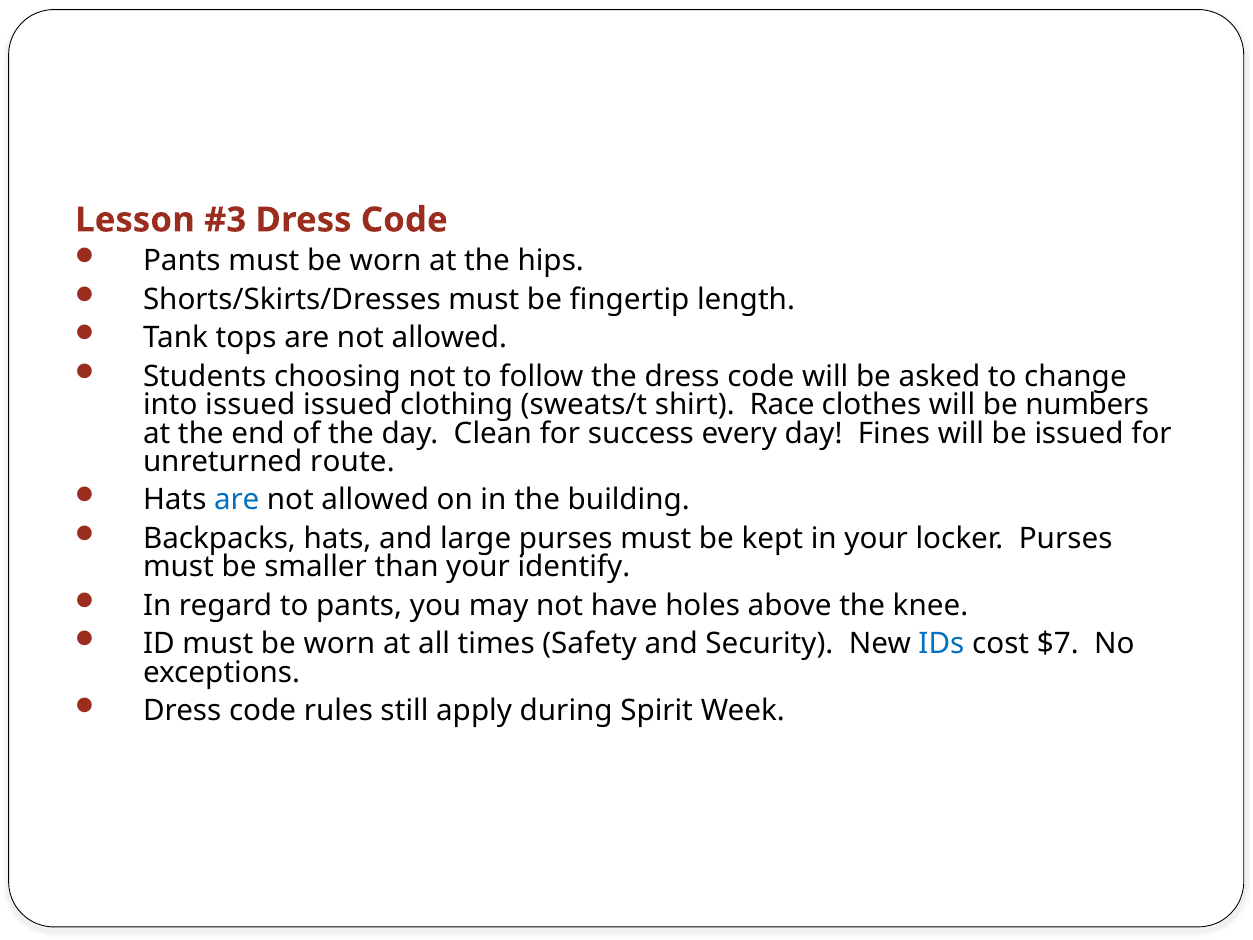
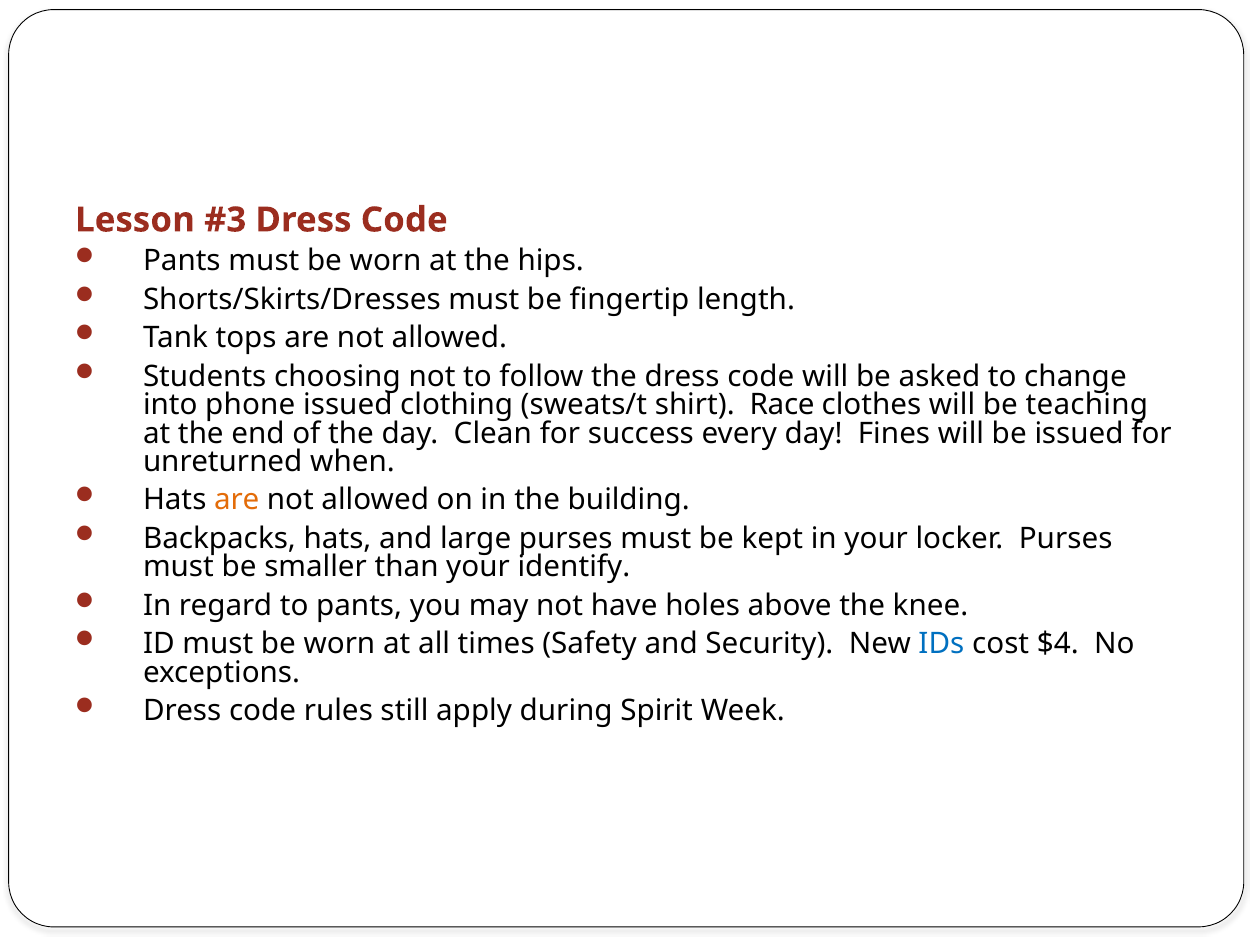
into issued: issued -> phone (250, 405)
numbers: numbers -> teaching (1087, 405)
route: route -> when (353, 462)
are colour: blue -> orange (237, 500)
$7: $7 -> $4 (1058, 644)
